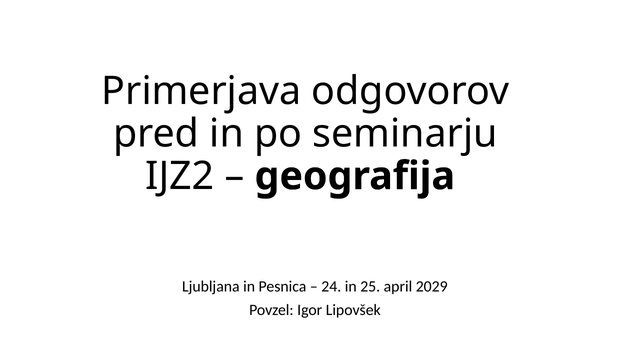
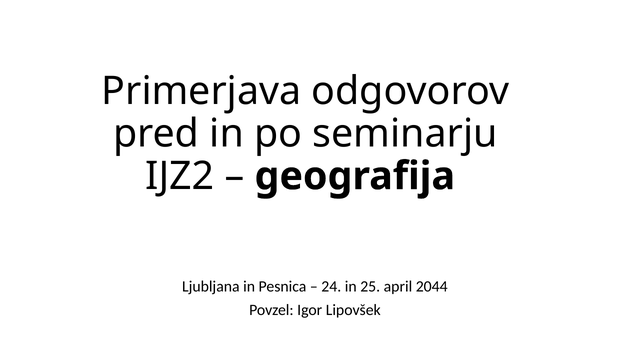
2029: 2029 -> 2044 (432, 286)
